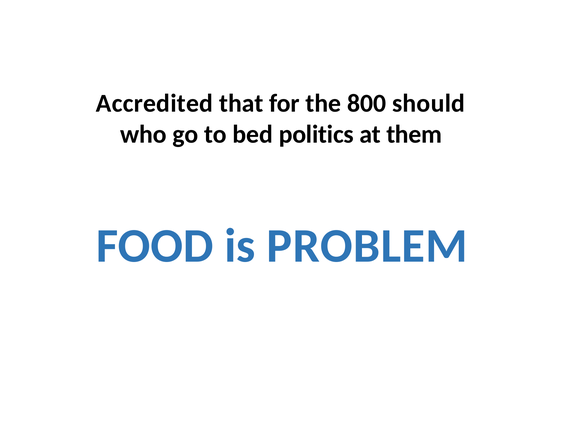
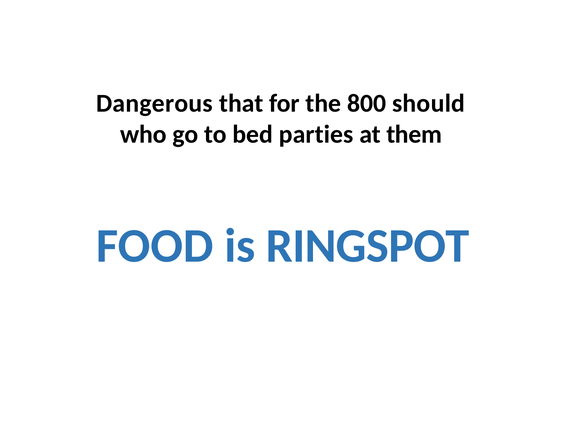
Accredited: Accredited -> Dangerous (154, 103)
politics: politics -> parties (316, 134)
PROBLEM: PROBLEM -> RINGSPOT (368, 246)
